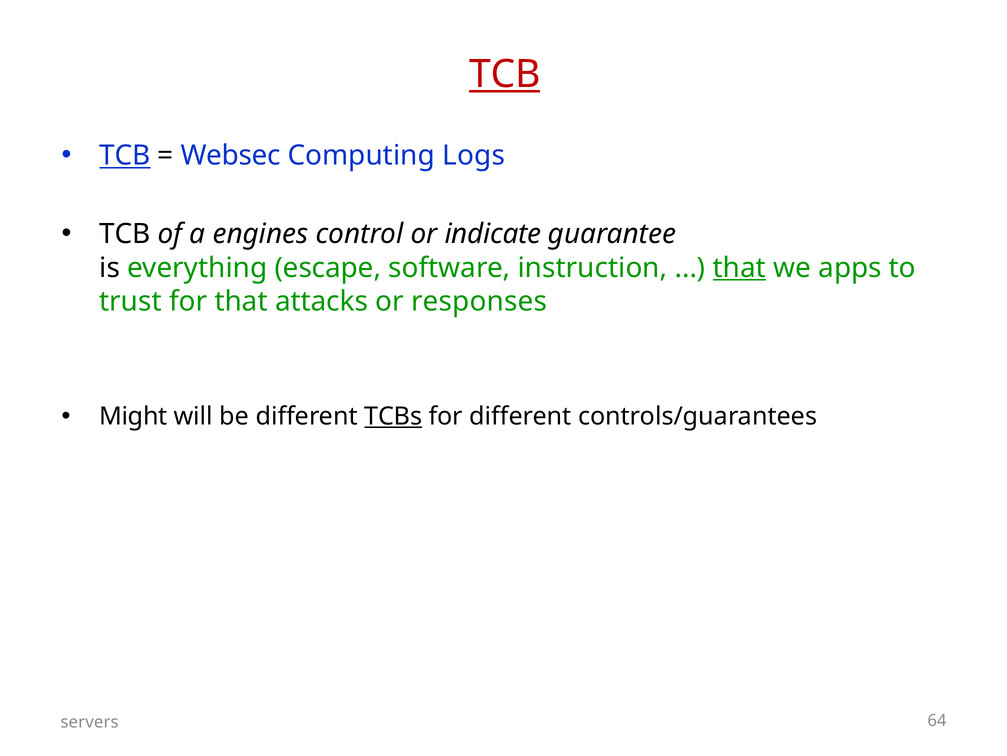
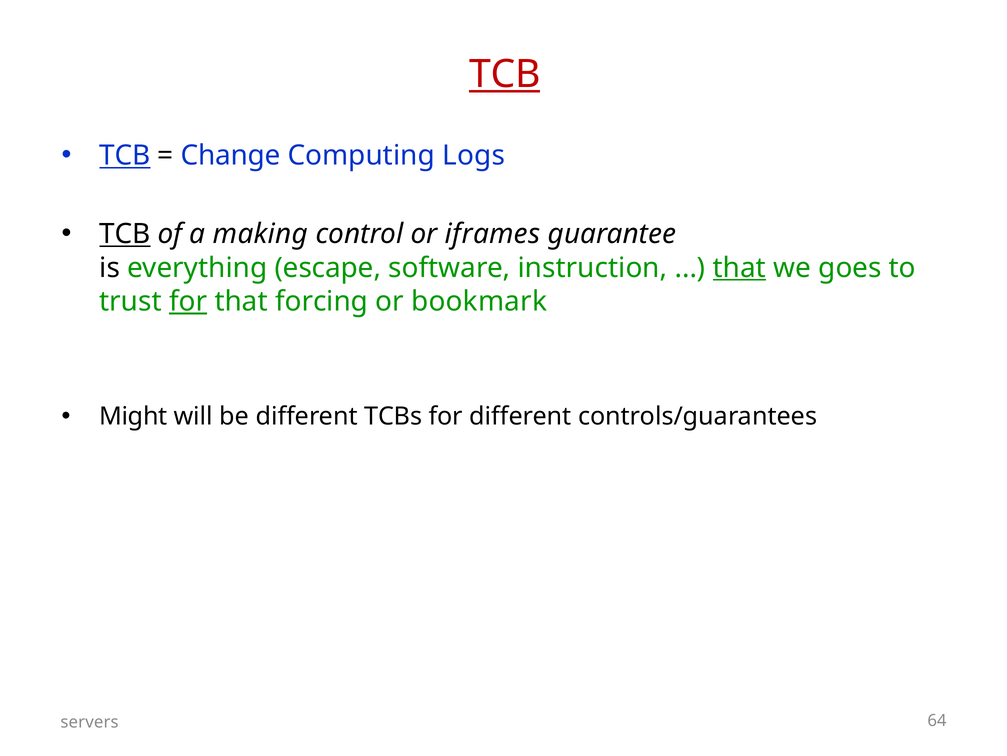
Websec: Websec -> Change (231, 156)
TCB underline: none -> present (125, 234)
engines: engines -> making (260, 234)
indicate: indicate -> iframes (493, 234)
apps: apps -> goes (850, 267)
for underline: none -> present (188, 301)
attacks: attacks -> forcing (322, 301)
responses: responses -> bookmark (479, 301)
TCBs underline: present -> none (393, 416)
